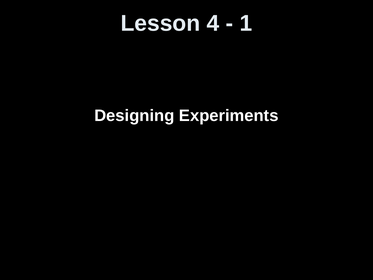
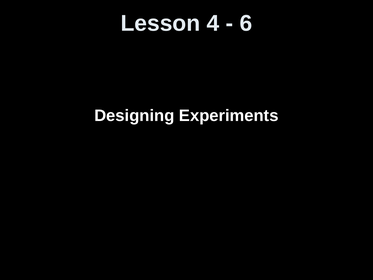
1: 1 -> 6 (246, 23)
